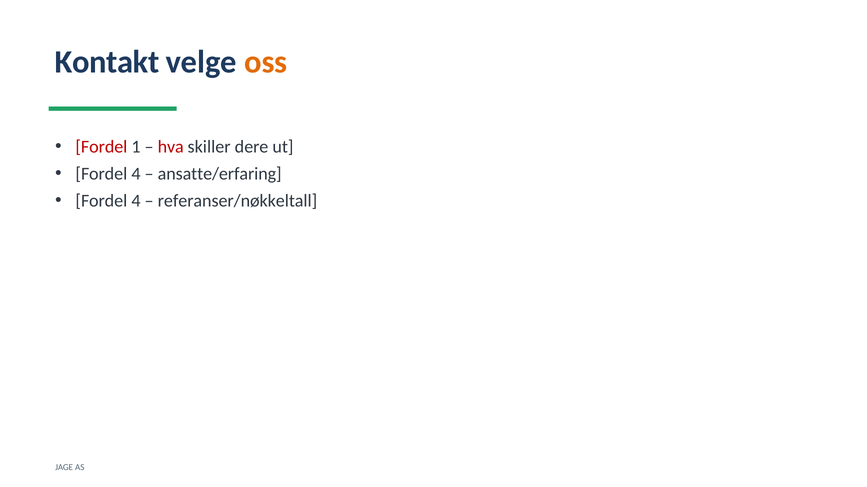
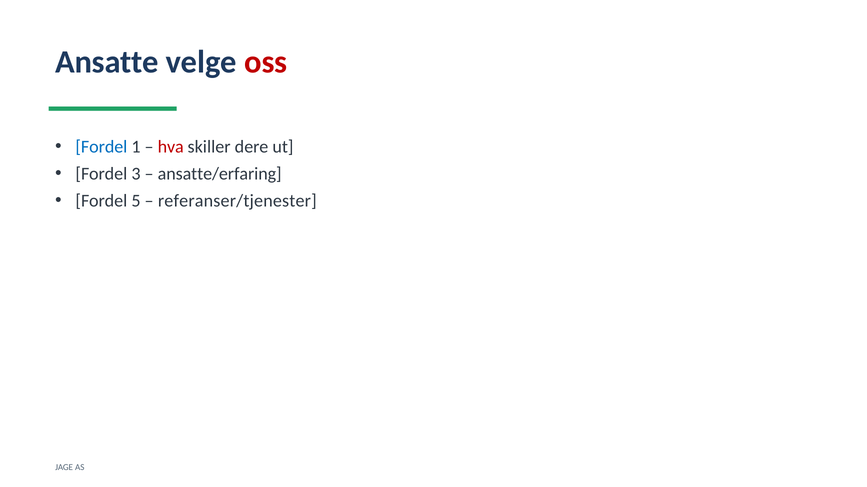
Kontakt: Kontakt -> Ansatte (107, 62)
oss colour: orange -> red (266, 62)
Fordel colour: red -> blue (101, 147)
4: 4 -> 3 (136, 174)
4: 4 -> 5 (136, 201)
referanser/nøkkeltall: referanser/nøkkeltall -> referanser/tjenester (237, 201)
